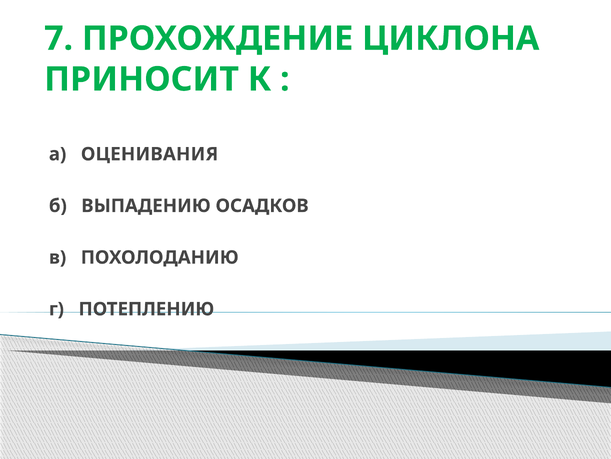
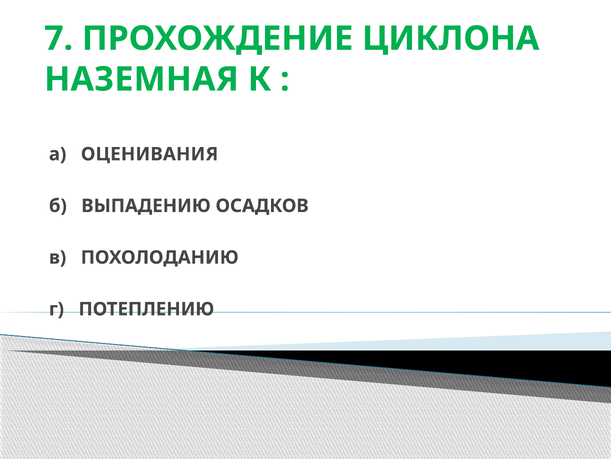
ПРИНОСИТ: ПРИНОСИТ -> НАЗЕМНАЯ (142, 79)
